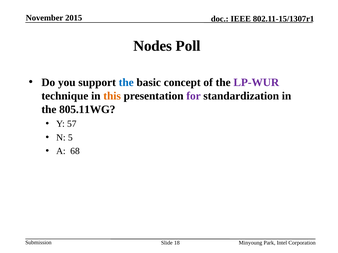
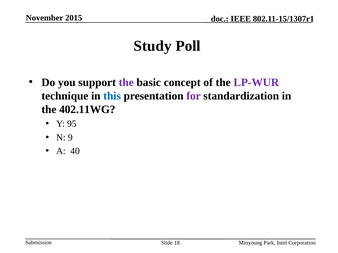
Nodes: Nodes -> Study (153, 46)
the colour: blue -> purple (126, 82)
this colour: orange -> blue (112, 96)
805.11WG: 805.11WG -> 402.11WG (87, 110)
57: 57 -> 95 (72, 124)
5: 5 -> 9 (70, 138)
68: 68 -> 40 (75, 151)
